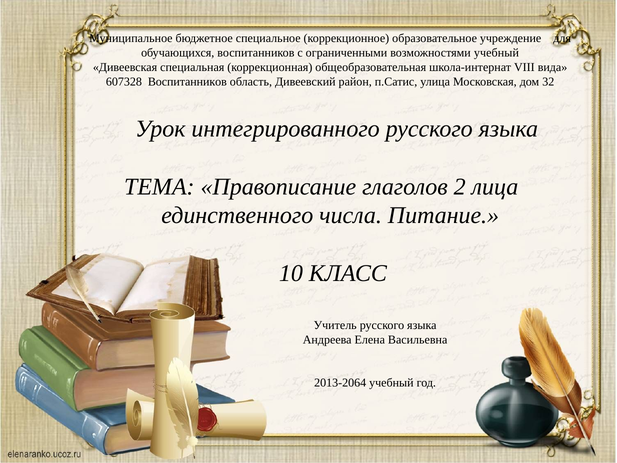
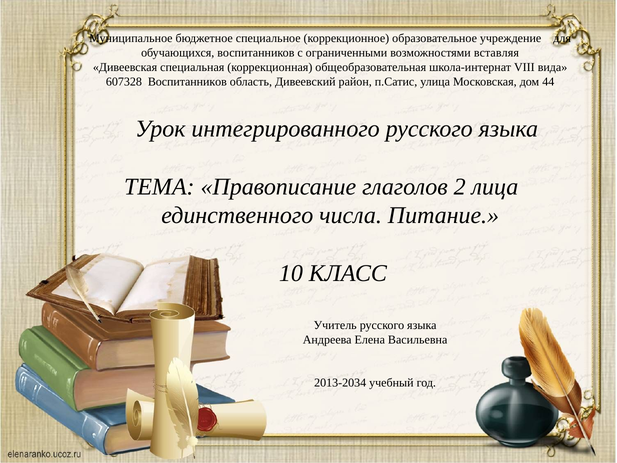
возможностями учебный: учебный -> вставляя (496, 53)
32: 32 -> 44 (548, 82)
2013-2064: 2013-2064 -> 2013-2034 (340, 383)
